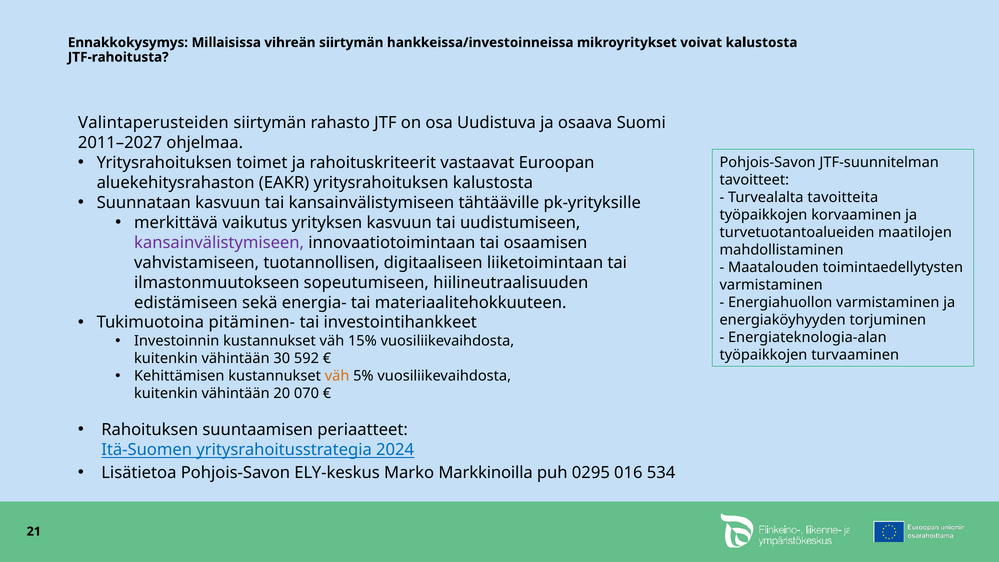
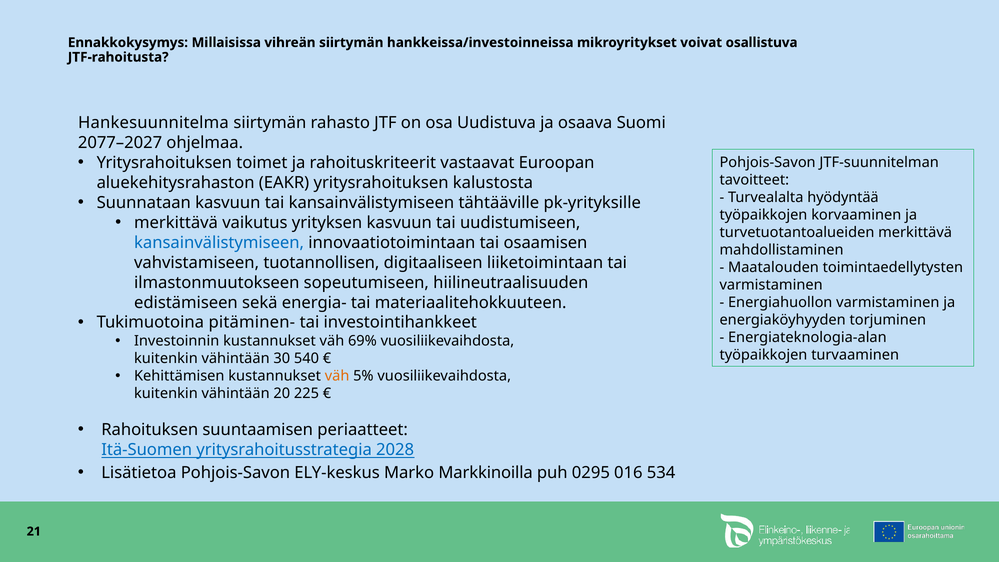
voivat kalustosta: kalustosta -> osallistuva (762, 43)
Valintaperusteiden: Valintaperusteiden -> Hankesuunnitelma (153, 123)
2011–2027: 2011–2027 -> 2077–2027 (120, 143)
tavoitteita: tavoitteita -> hyödyntää (843, 197)
turvetuotantoalueiden maatilojen: maatilojen -> merkittävä (915, 232)
kansainvälistymiseen colour: purple -> blue (219, 243)
15%: 15% -> 69% (362, 341)
592: 592 -> 540 (306, 359)
070: 070 -> 225 (306, 394)
2024: 2024 -> 2028 (395, 450)
